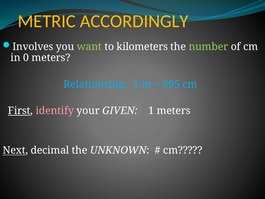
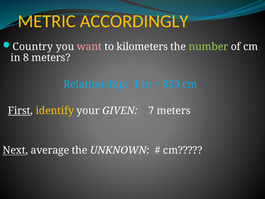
Involves: Involves -> Country (33, 47)
want colour: light green -> pink (89, 47)
0: 0 -> 8 (26, 58)
695: 695 -> 953 (171, 84)
identify colour: pink -> yellow (55, 110)
GIVEN 1: 1 -> 7 (151, 110)
decimal: decimal -> average (50, 150)
